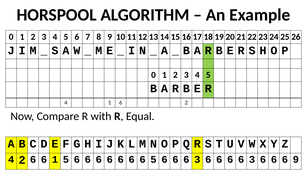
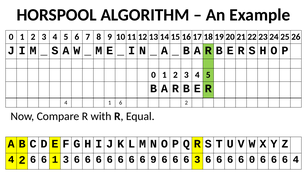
1 5: 5 -> 3 (66, 159)
6 5: 5 -> 9 (154, 159)
3: 3 -> 0 (252, 159)
6 9: 9 -> 4 (296, 159)
